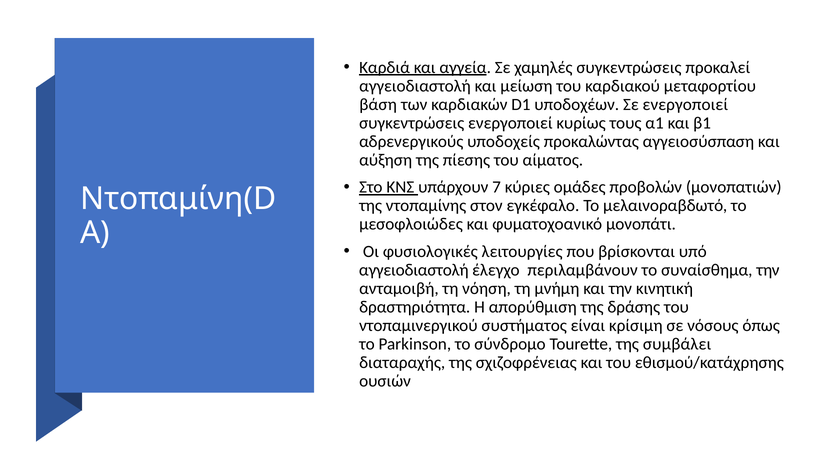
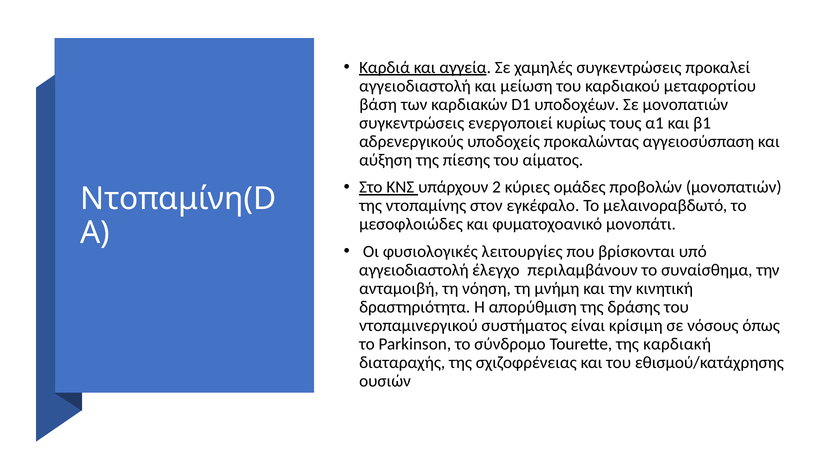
Σε ενεργοποιεί: ενεργοποιεί -> μονοπατιών (685, 104)
7: 7 -> 2 (497, 187)
συμβάλει: συμβάλει -> καρδιακή (677, 344)
